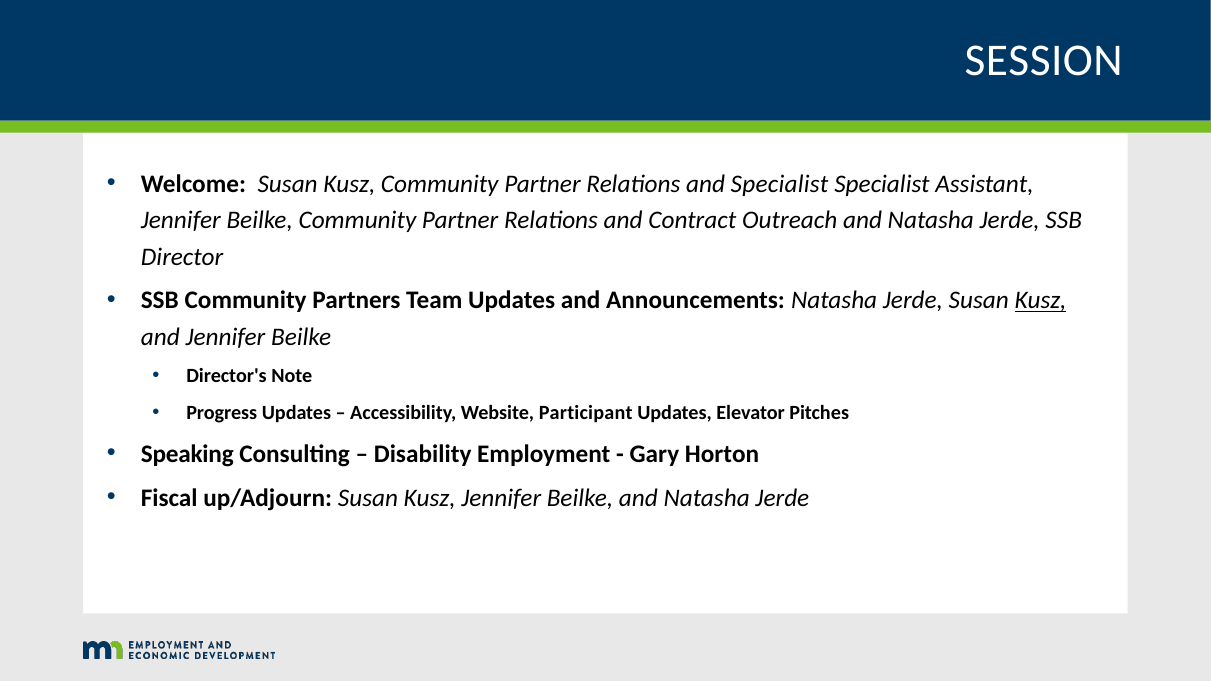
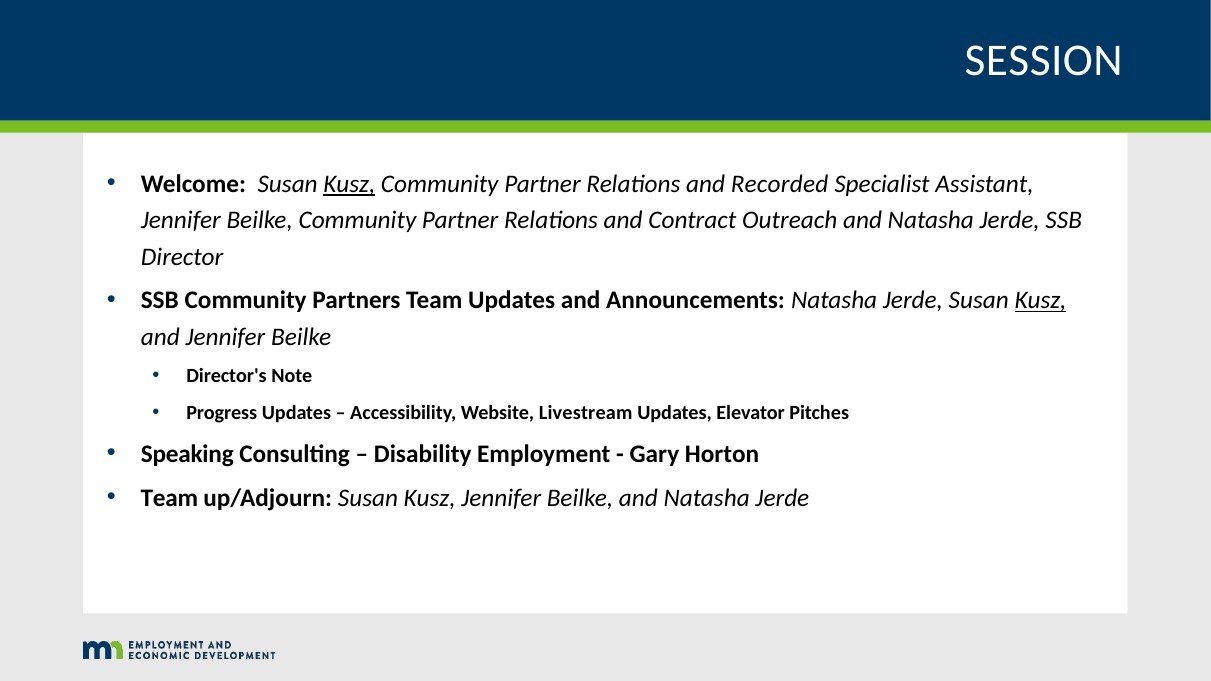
Kusz underline: none -> present (349, 184)
and Specialist: Specialist -> Recorded (780, 184)
Participant: Participant -> Livestream (586, 413)
Fiscal: Fiscal -> Team (169, 498)
